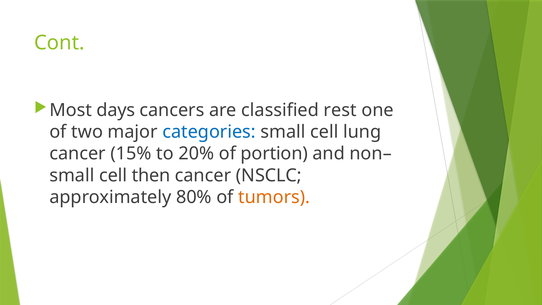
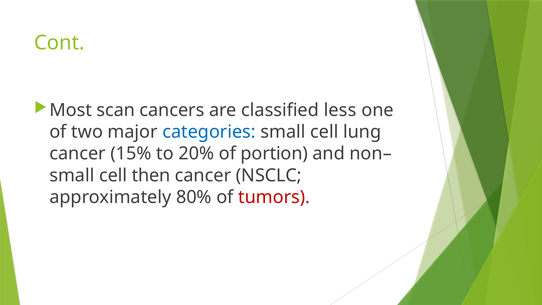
days: days -> scan (116, 110)
rest: rest -> less (340, 110)
tumors colour: orange -> red (274, 197)
